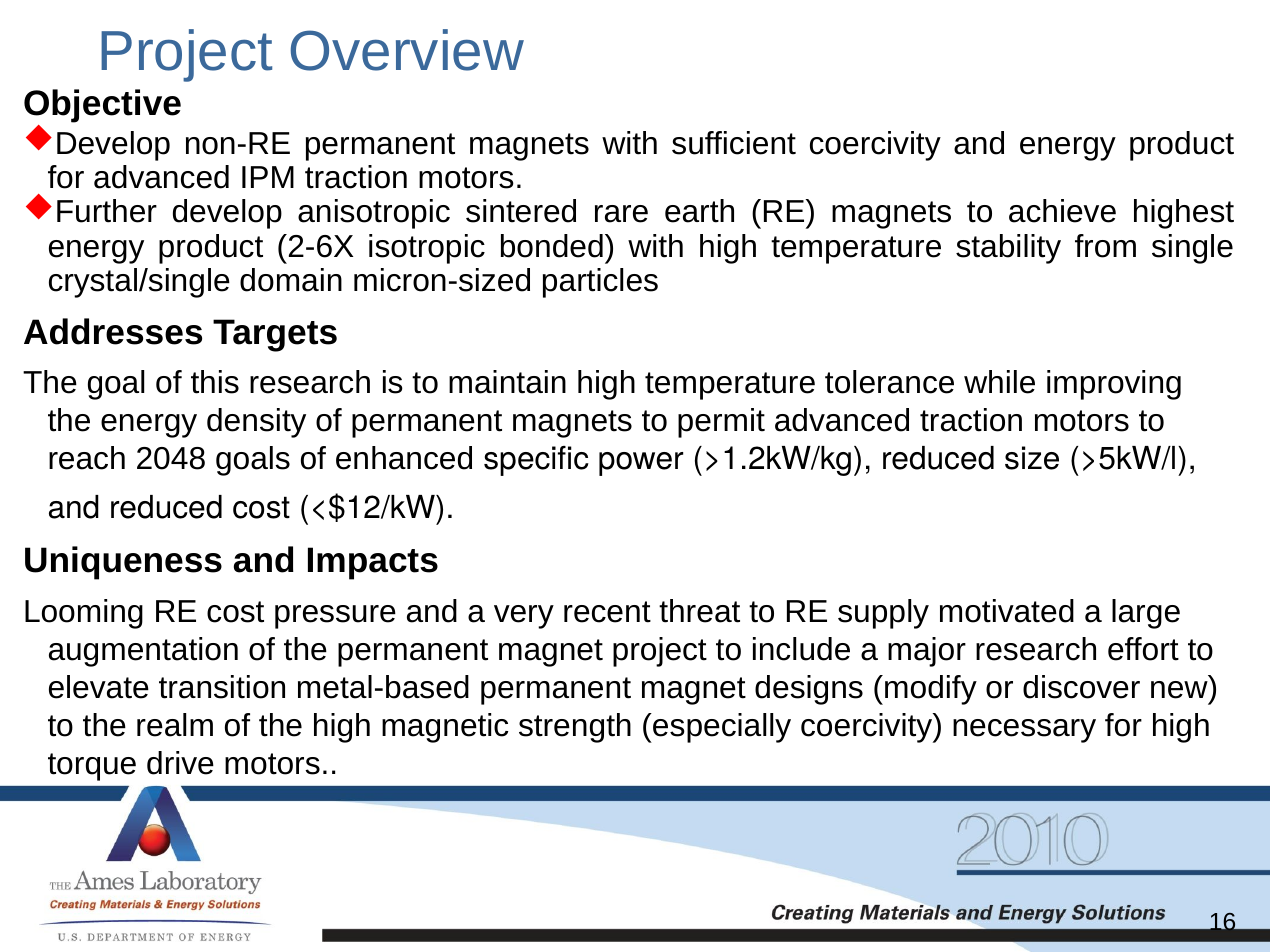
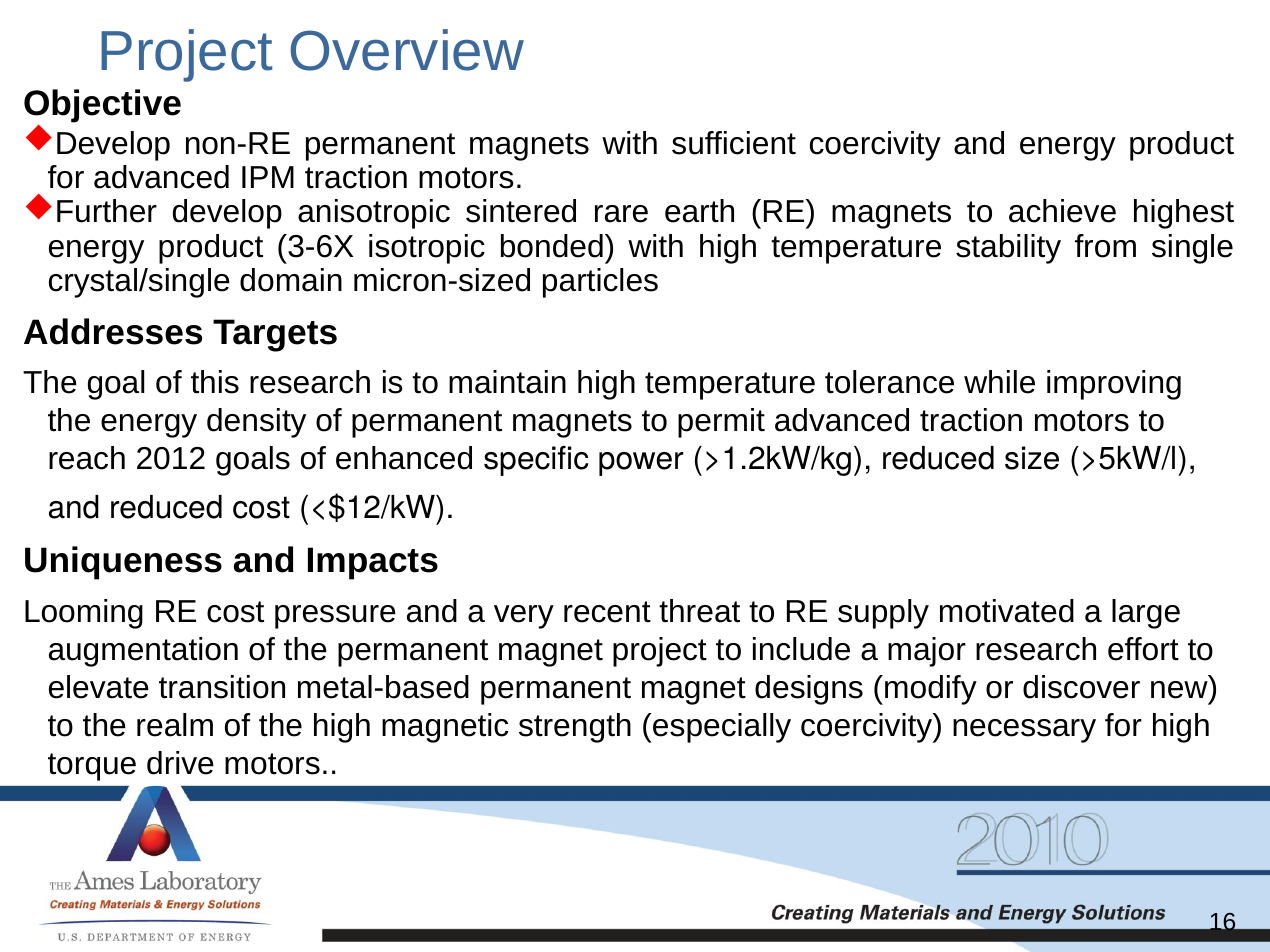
2-6X: 2-6X -> 3-6X (316, 247)
2048: 2048 -> 2012 (171, 459)
